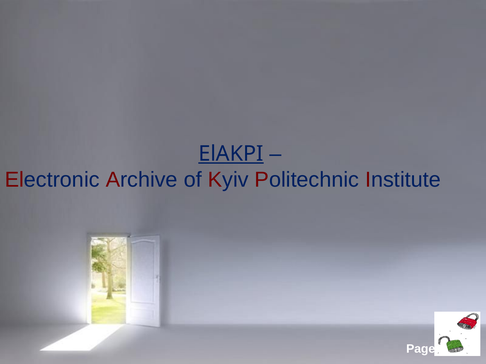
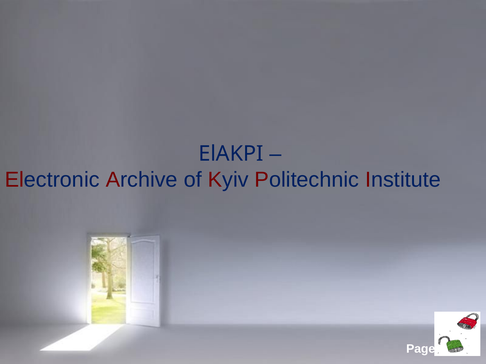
ElAKPI underline: present -> none (231, 154)
